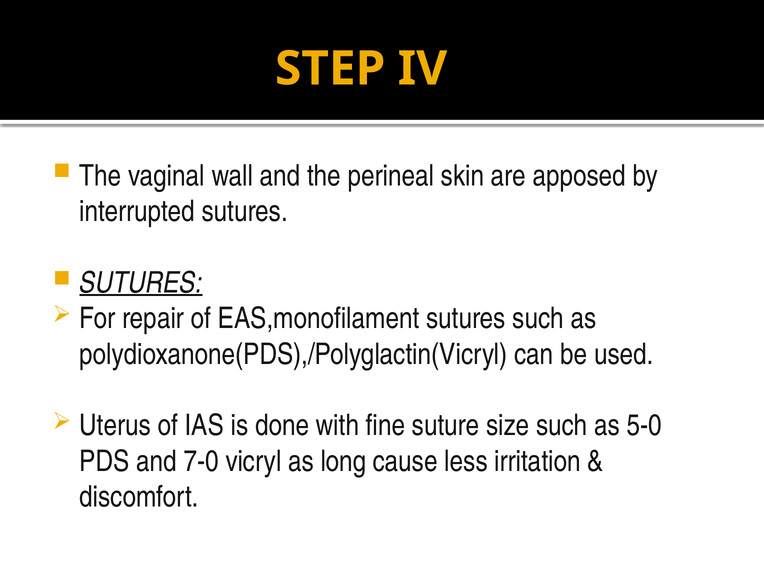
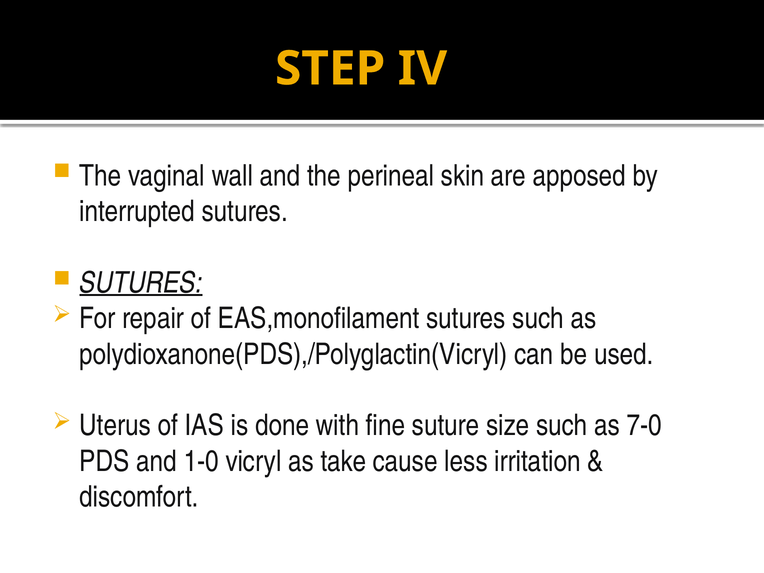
5-0: 5-0 -> 7-0 (644, 426)
7-0: 7-0 -> 1-0 (201, 461)
long: long -> take (343, 461)
